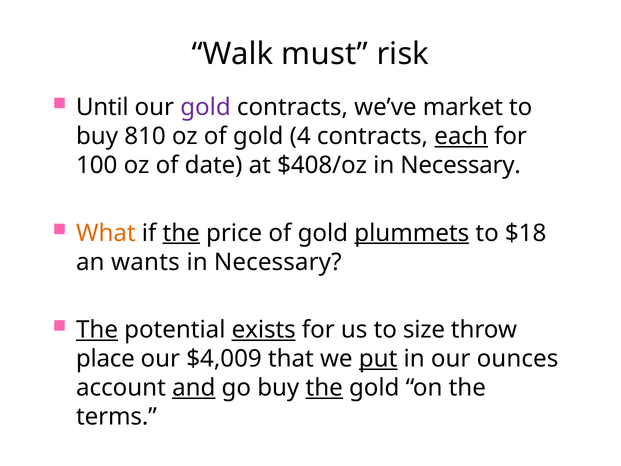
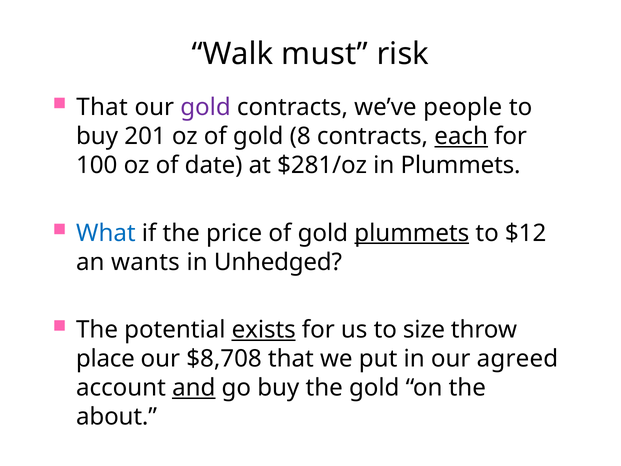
Until: Until -> That (102, 107)
market: market -> people (463, 107)
810: 810 -> 201 (145, 136)
4: 4 -> 8 (300, 136)
$408/oz: $408/oz -> $281/oz (322, 165)
Necessary: Necessary -> Plummets (461, 165)
What colour: orange -> blue (106, 233)
the underline: present -> none (181, 233)
$18: $18 -> $12 (526, 233)
Necessary: Necessary -> Unhedged (278, 262)
The underline: present -> none (97, 330)
$4,009: $4,009 -> $8,708 (224, 359)
put underline: present -> none (378, 359)
ounces: ounces -> agreed (517, 359)
the underline: present -> none (324, 388)
terms: terms -> about (117, 417)
